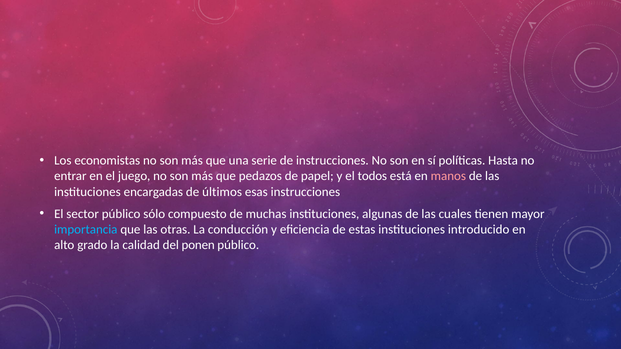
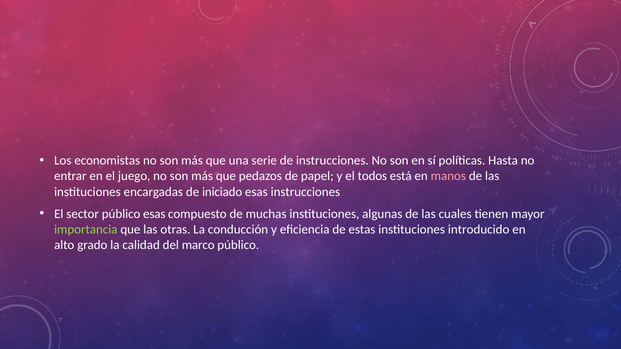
últimos: últimos -> iniciado (222, 192)
público sólo: sólo -> esas (154, 214)
importancia colour: light blue -> light green (86, 229)
ponen: ponen -> marco (198, 245)
